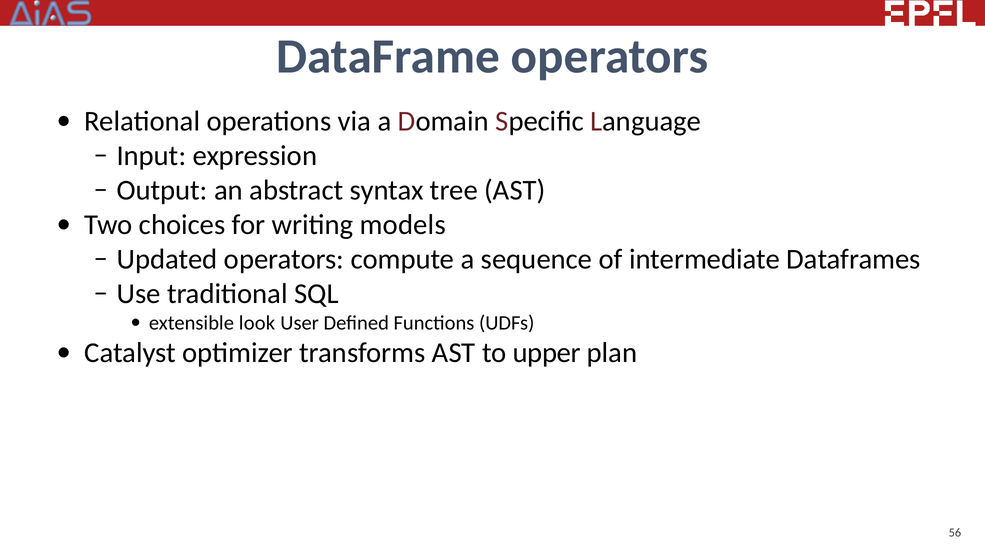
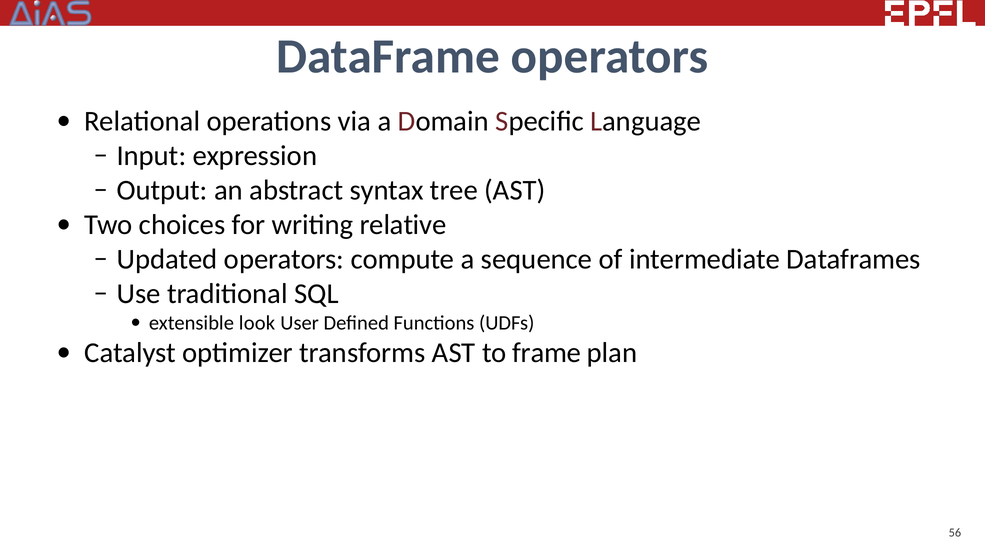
models: models -> relative (403, 225)
upper: upper -> frame (547, 353)
